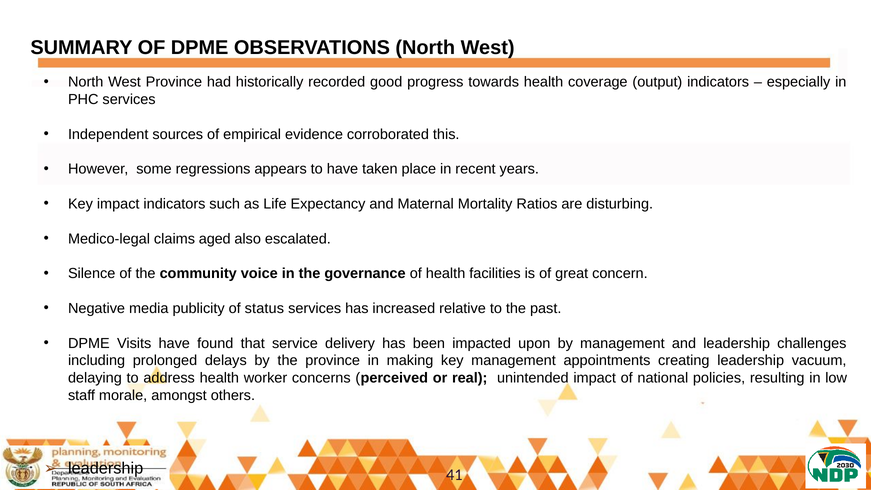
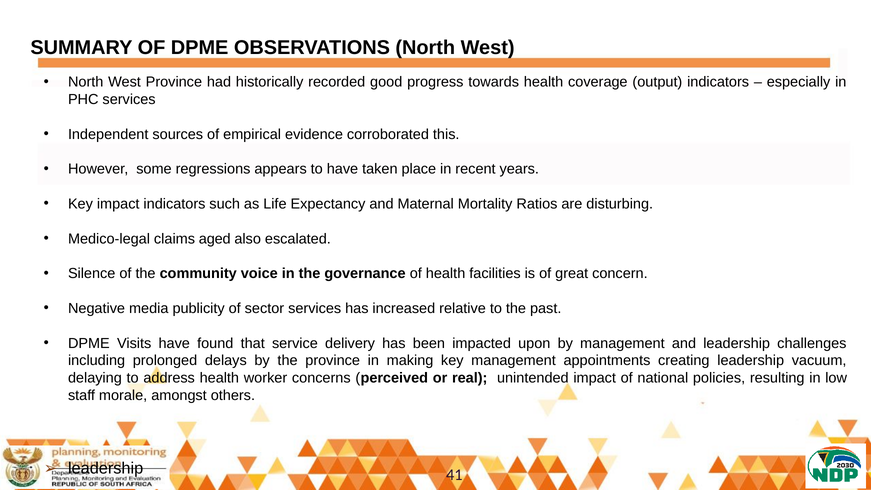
status: status -> sector (264, 308)
